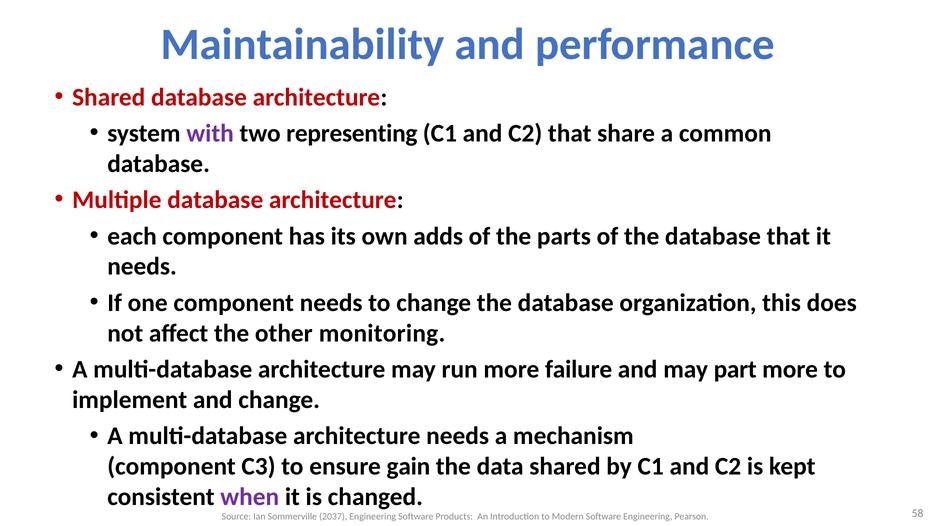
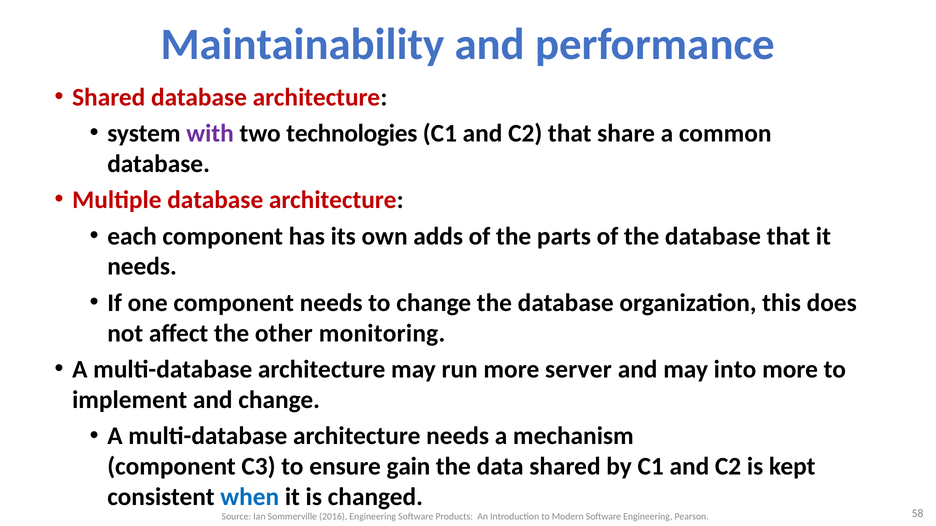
representing: representing -> technologies (352, 134)
failure: failure -> server (578, 370)
part: part -> into (735, 370)
when colour: purple -> blue (250, 497)
2037: 2037 -> 2016 (333, 517)
